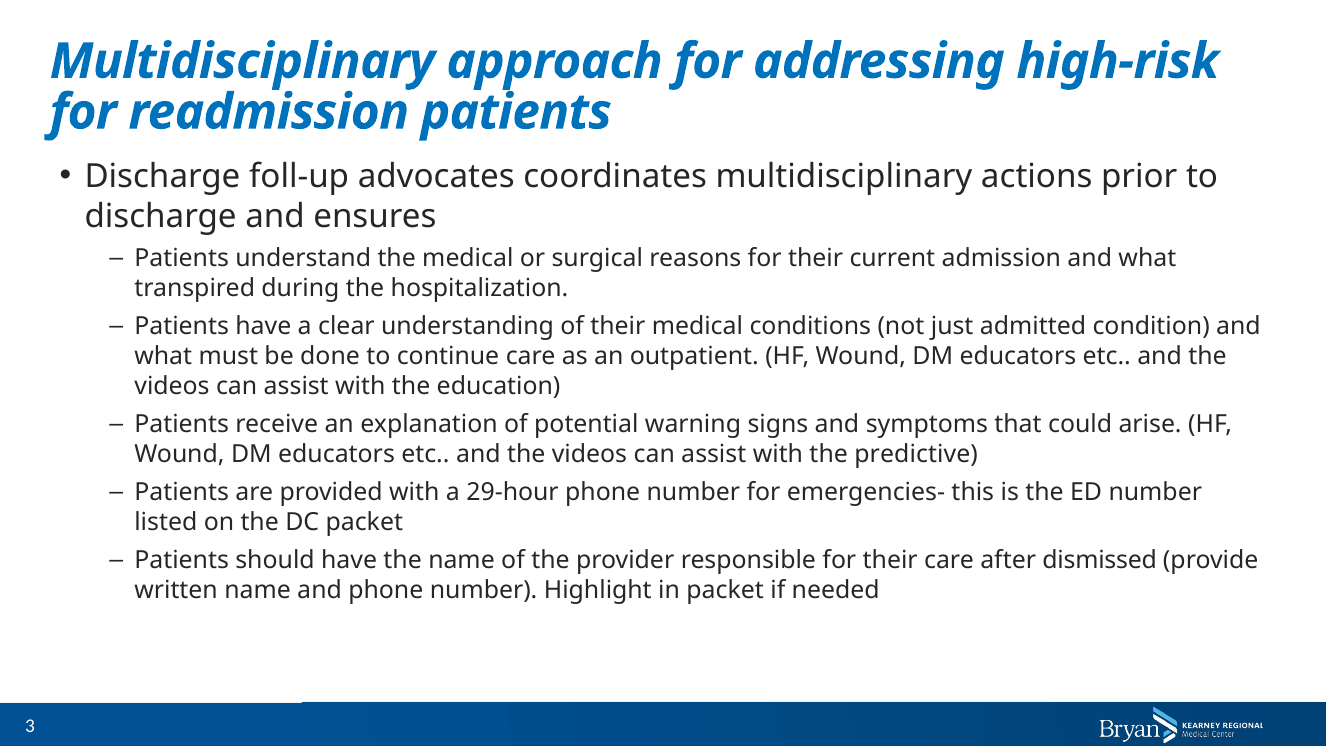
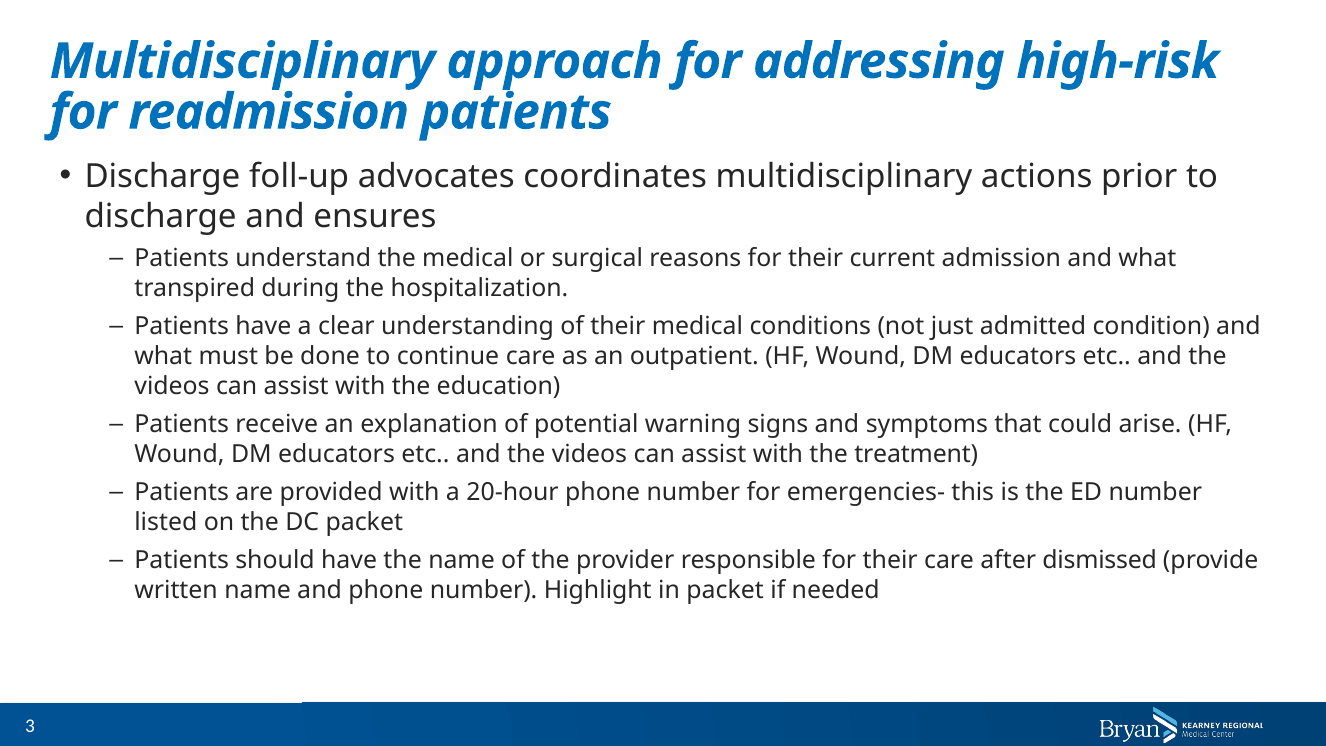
predictive: predictive -> treatment (916, 454)
29-hour: 29-hour -> 20-hour (513, 492)
